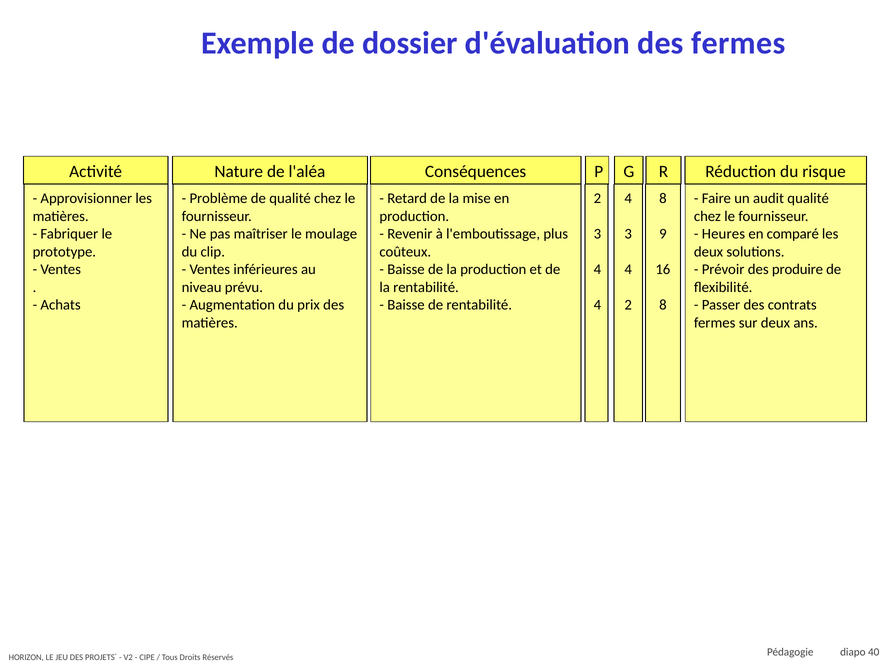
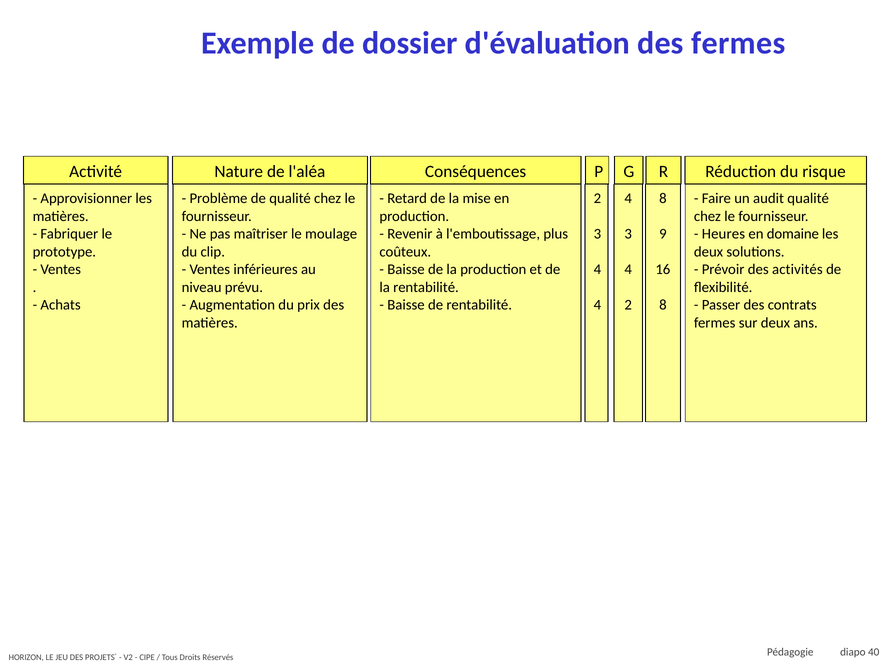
comparé: comparé -> domaine (793, 234)
produire: produire -> activités (797, 270)
